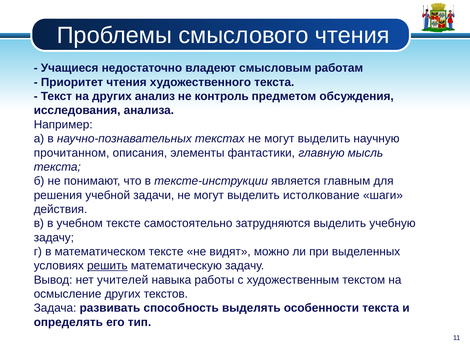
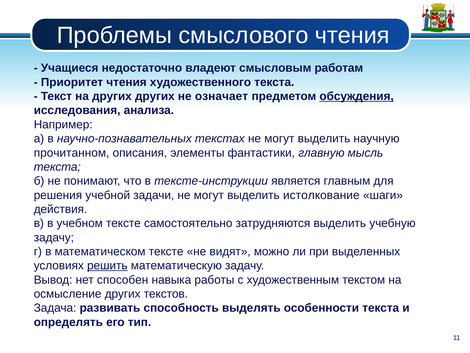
других анализ: анализ -> других (155, 96)
контроль: контроль -> означает (222, 96)
обсуждения underline: none -> present (357, 96)
учителей: учителей -> способен (123, 279)
